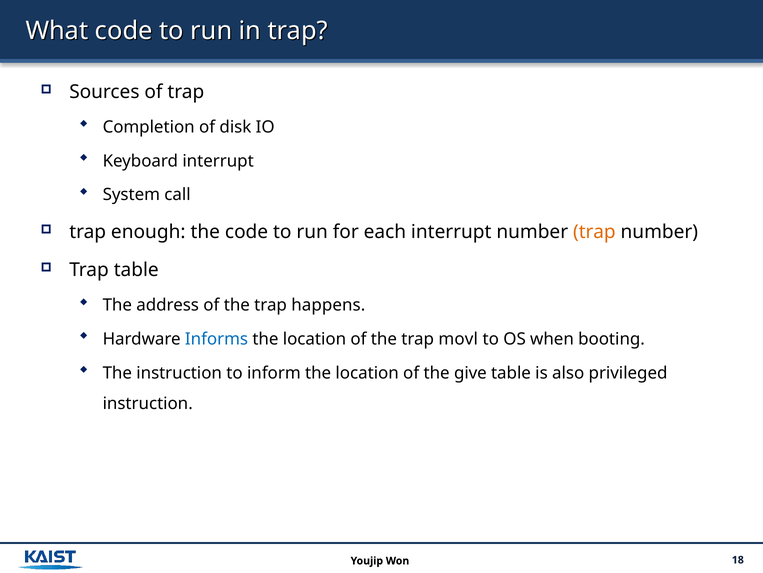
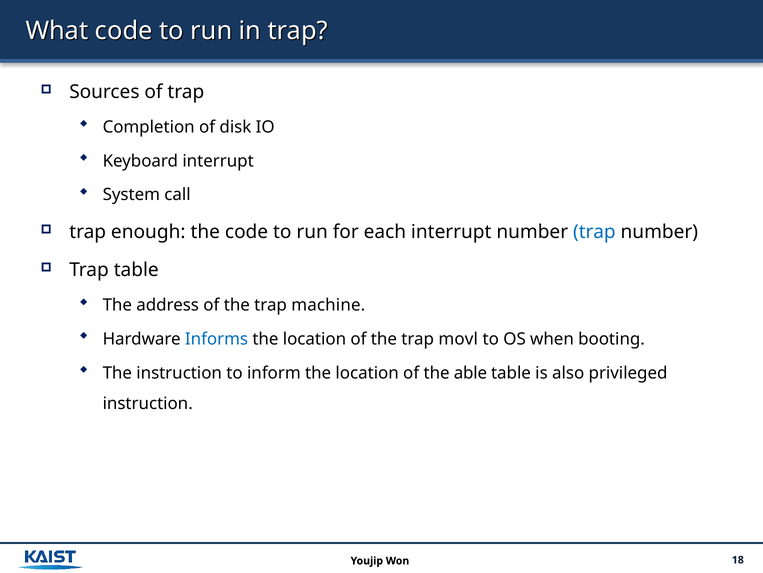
trap colour: orange -> blue (594, 232)
happens: happens -> machine (328, 305)
give: give -> able (470, 373)
